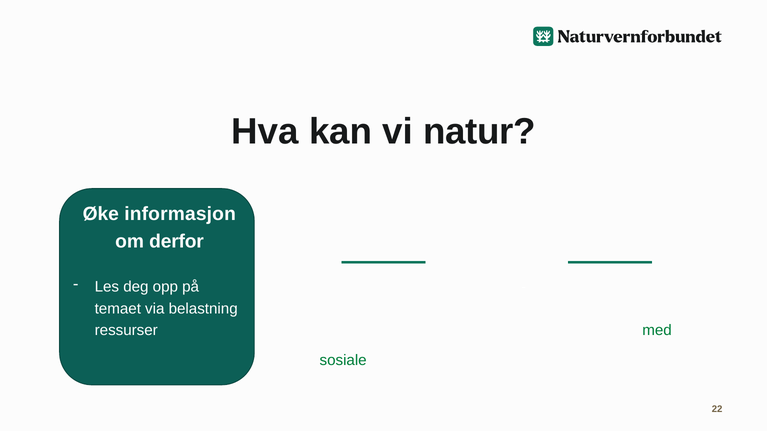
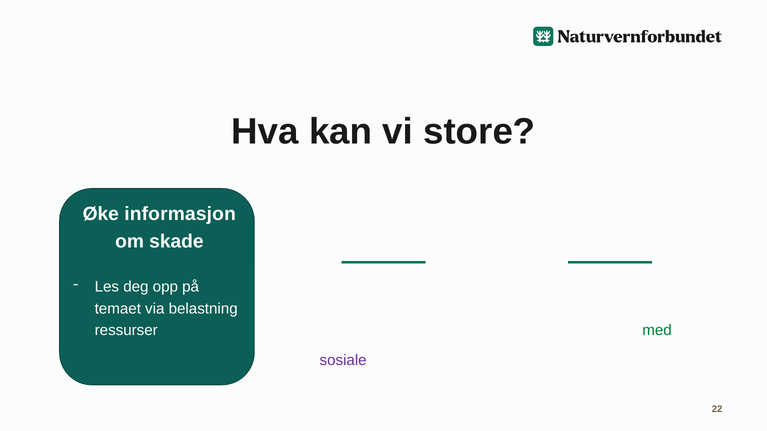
natur: natur -> store (479, 132)
derfor: derfor -> skade (176, 242)
sosiale colour: green -> purple (343, 361)
